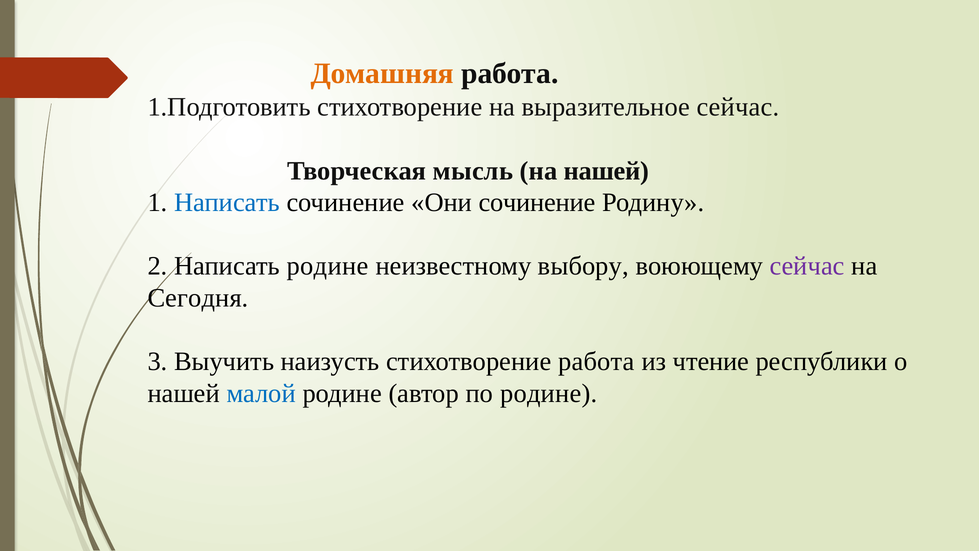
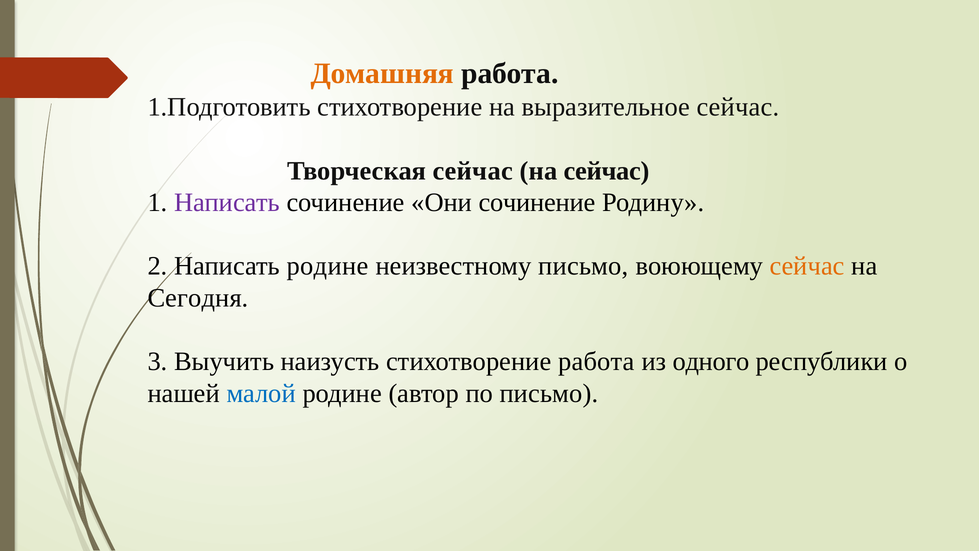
Творческая мысль: мысль -> сейчас (473, 171)
на нашей: нашей -> сейчас (607, 171)
Написать colour: blue -> purple (227, 202)
неизвестному выбору: выбору -> письмо (583, 266)
сейчас colour: purple -> orange (807, 266)
чтение: чтение -> одного (711, 361)
по родине: родине -> письмо (549, 393)
